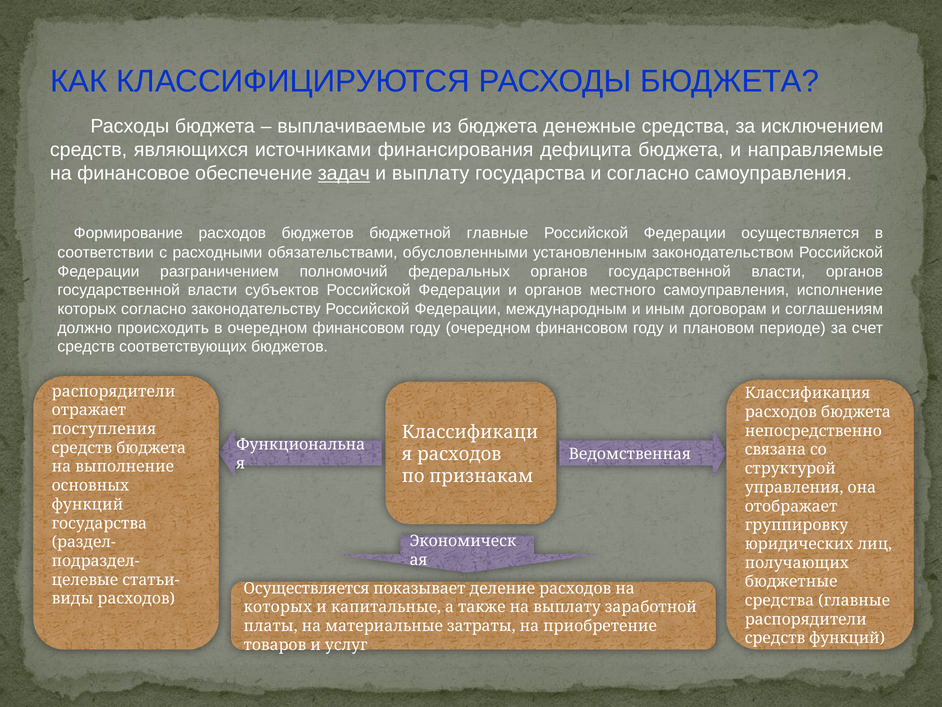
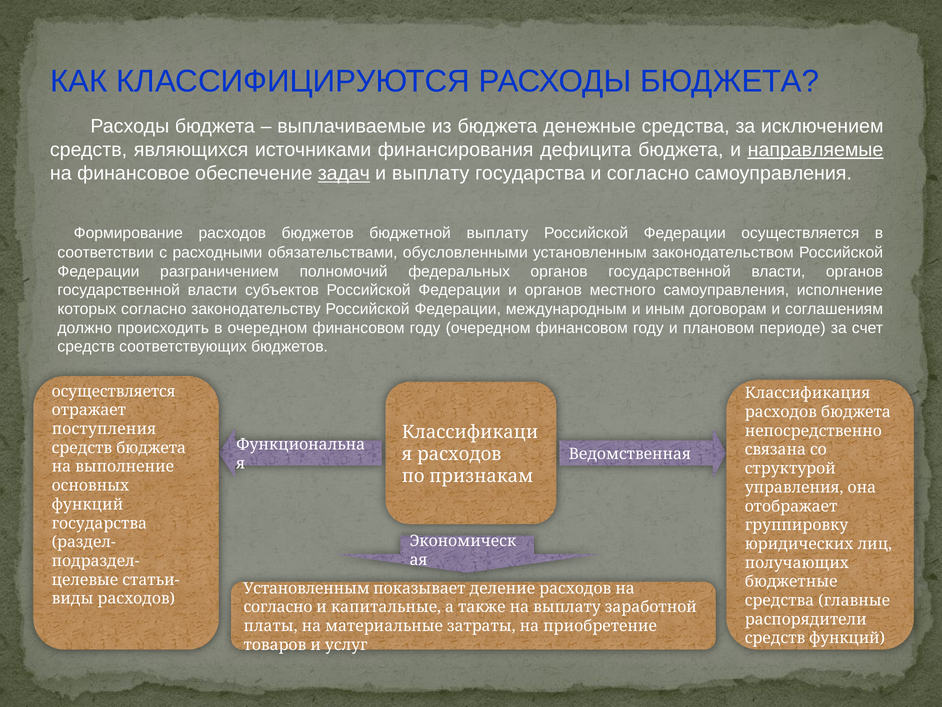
направляемые underline: none -> present (816, 150)
бюджетной главные: главные -> выплату (497, 233)
распорядители: распорядители -> осуществляется (114, 391)
Осуществляется: Осуществляется -> Установленным (307, 588)
которых: которых -> согласно (278, 607)
